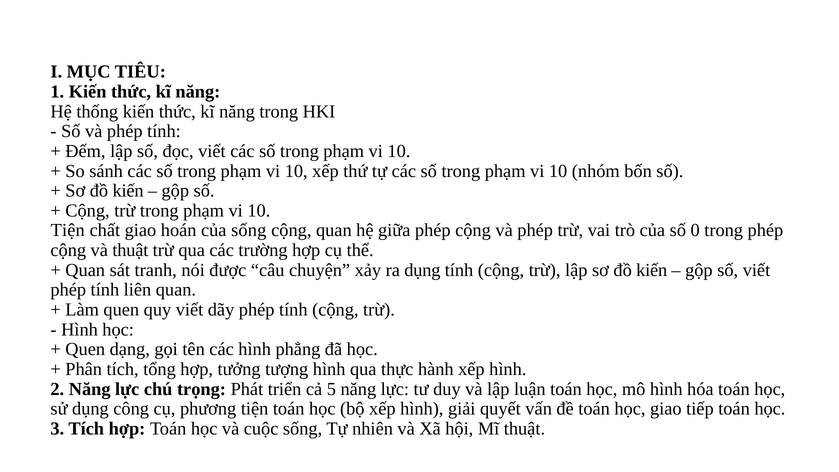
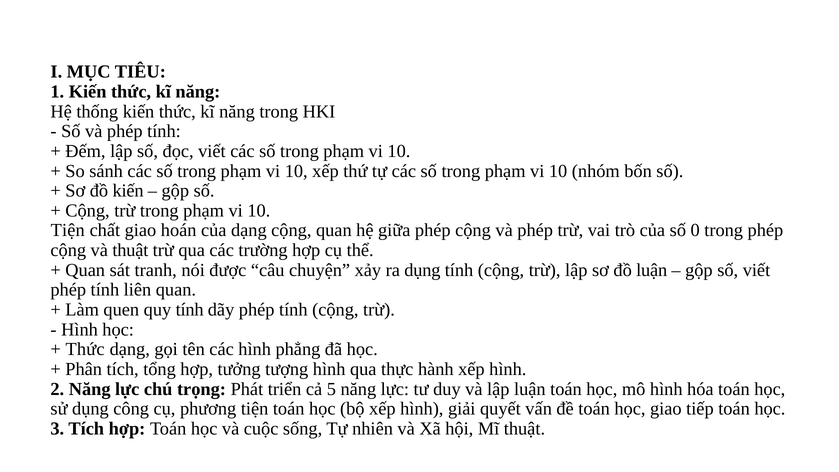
của sống: sống -> dạng (249, 230)
lập sơ đồ kiến: kiến -> luận (652, 270)
quy viết: viết -> tính (190, 310)
Quen: Quen -> Thức (85, 349)
